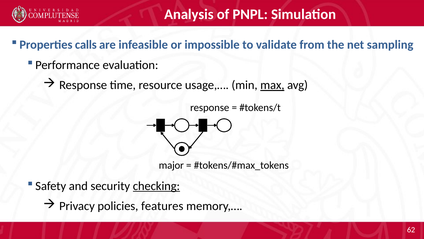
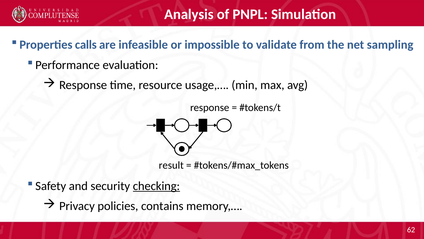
max underline: present -> none (272, 85)
major: major -> result (171, 165)
features: features -> contains (162, 206)
